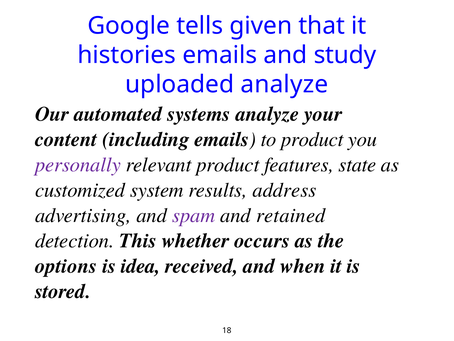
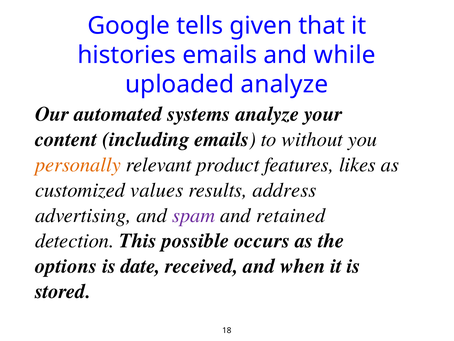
study: study -> while (345, 55)
to product: product -> without (312, 139)
personally colour: purple -> orange (78, 164)
state: state -> likes (357, 164)
system: system -> values (157, 190)
whether: whether -> possible (196, 240)
idea: idea -> date (141, 266)
